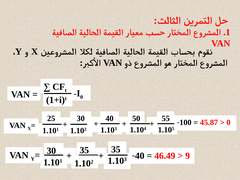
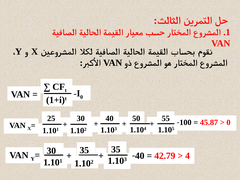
46.49: 46.49 -> 42.79 (165, 156)
9: 9 -> 4 (188, 156)
